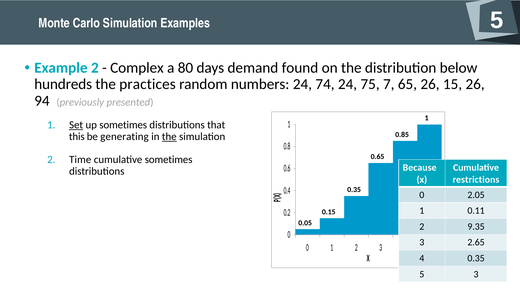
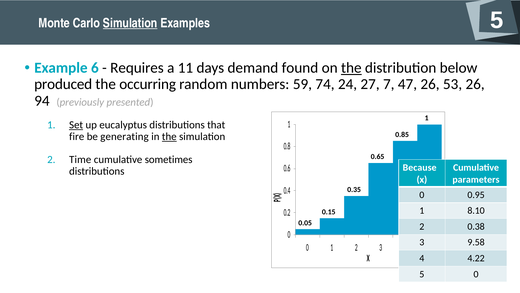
Simulation underline: none -> present (130, 23)
Example 2: 2 -> 6 (95, 68)
Complex: Complex -> Requires (137, 68)
80: 80 -> 11 (185, 68)
the underline: none -> present (351, 68)
hundreds: hundreds -> produced (63, 84)
practices: practices -> occurring (148, 84)
numbers 24: 24 -> 59 (302, 84)
75: 75 -> 27 (370, 84)
65: 65 -> 47 (407, 84)
15: 15 -> 53 (453, 84)
up sometimes: sometimes -> eucalyptus (123, 125)
this: this -> fire (77, 136)
restrictions: restrictions -> parameters (476, 179)
2.05: 2.05 -> 0.95 (476, 195)
0.11: 0.11 -> 8.10 (476, 210)
9.35: 9.35 -> 0.38 (476, 226)
2.65: 2.65 -> 9.58 (476, 242)
4 0.35: 0.35 -> 4.22 (476, 258)
5 3: 3 -> 0 (476, 274)
